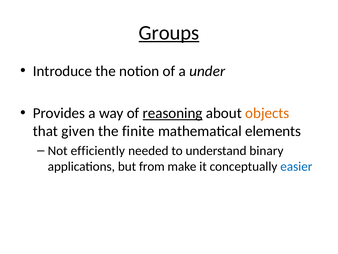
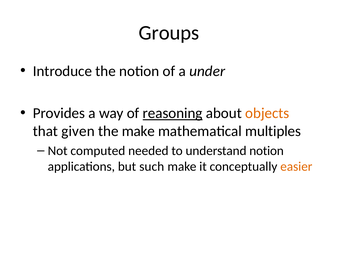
Groups underline: present -> none (169, 33)
the finite: finite -> make (138, 131)
elements: elements -> multiples (273, 131)
efficiently: efficiently -> computed (98, 150)
understand binary: binary -> notion (267, 150)
from: from -> such (152, 166)
easier colour: blue -> orange (296, 166)
